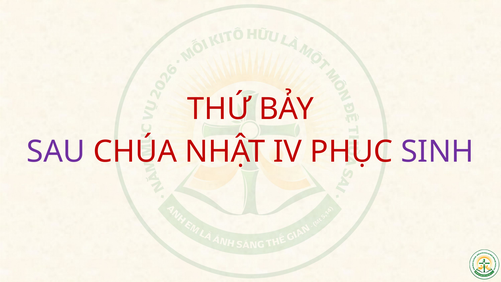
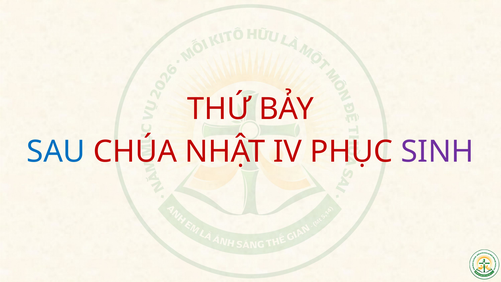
SAU colour: purple -> blue (56, 152)
